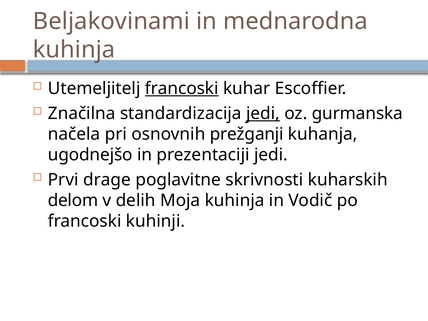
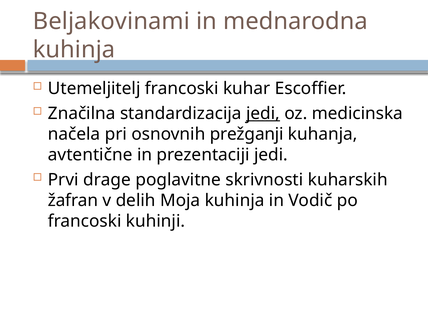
francoski underline: present -> none (182, 89)
gurmanska: gurmanska -> medicinska (357, 113)
ugodnejšo: ugodnejšo -> avtentične (90, 155)
delom: delom -> žafran (73, 200)
